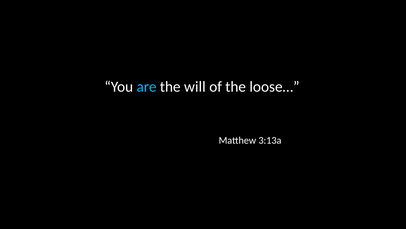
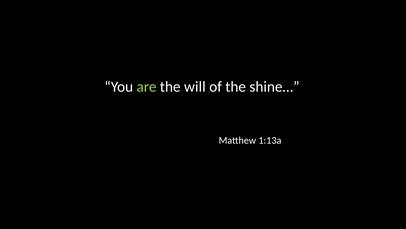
are colour: light blue -> light green (147, 87)
loose…: loose… -> shine… (274, 87)
3:13a: 3:13a -> 1:13a (270, 140)
